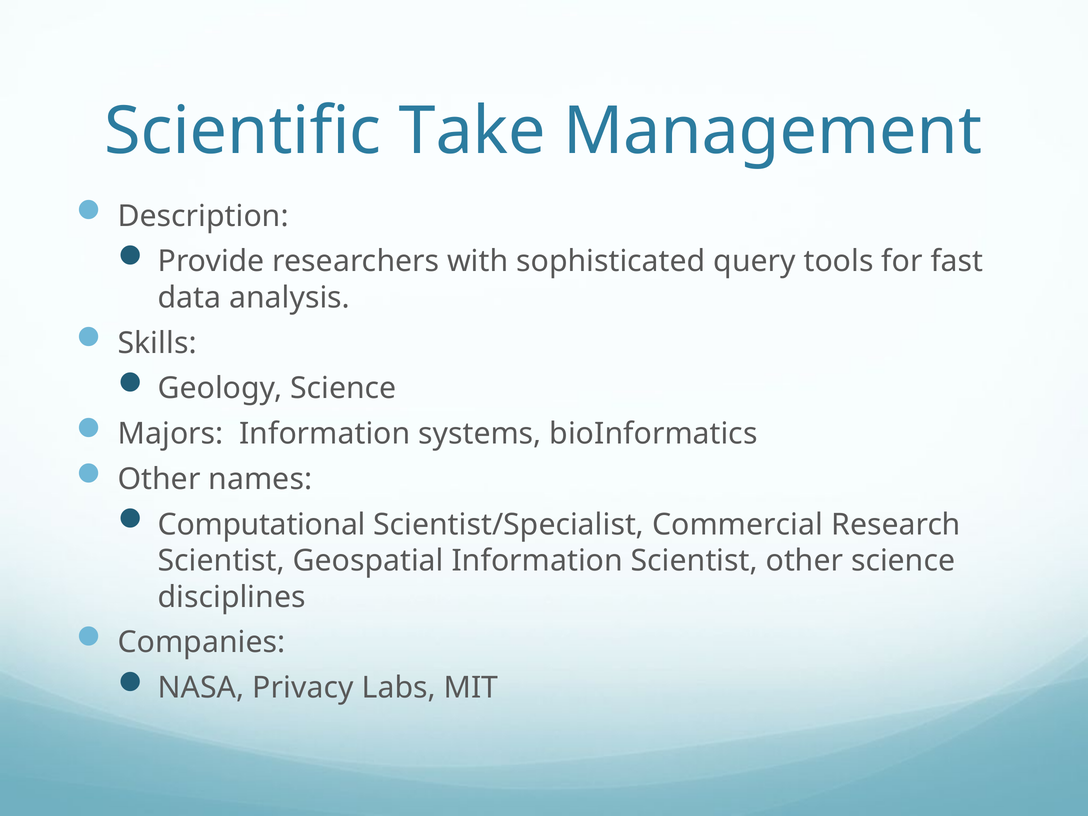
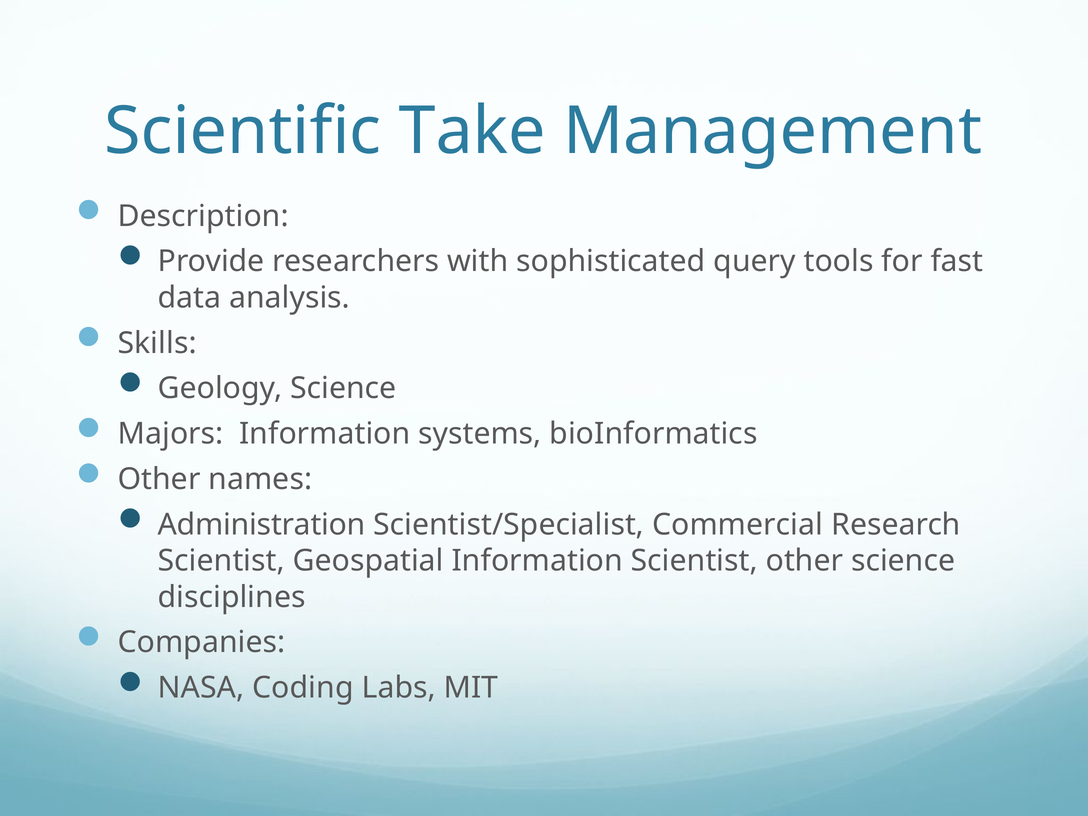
Computational: Computational -> Administration (262, 525)
Privacy: Privacy -> Coding (303, 688)
